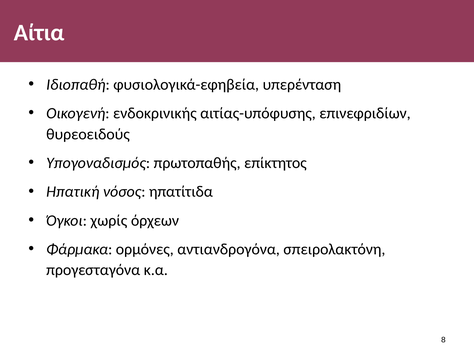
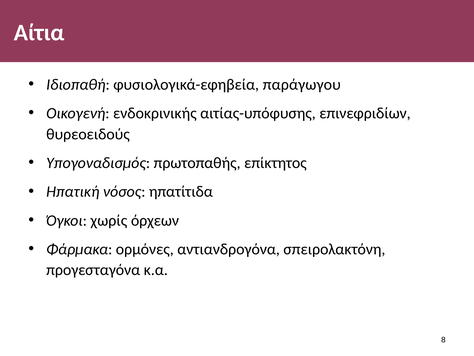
υπερένταση: υπερένταση -> παράγωγου (302, 84)
